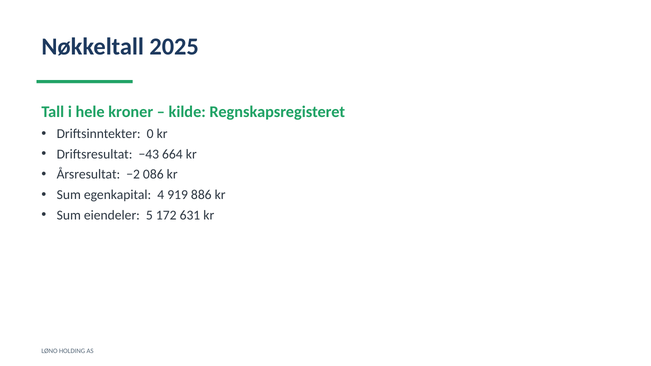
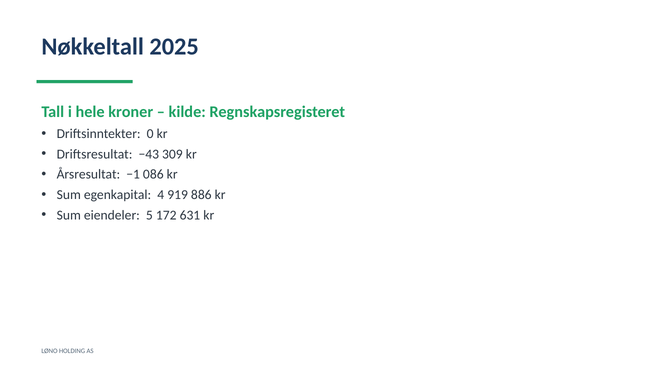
664: 664 -> 309 (172, 154)
−2: −2 -> −1 (133, 175)
